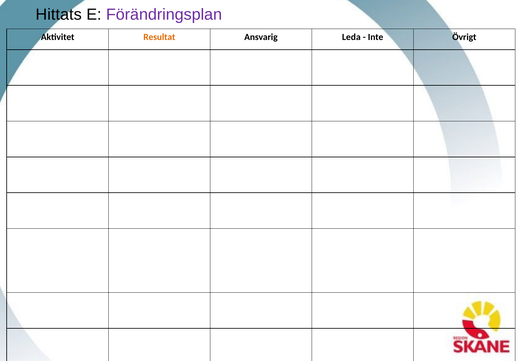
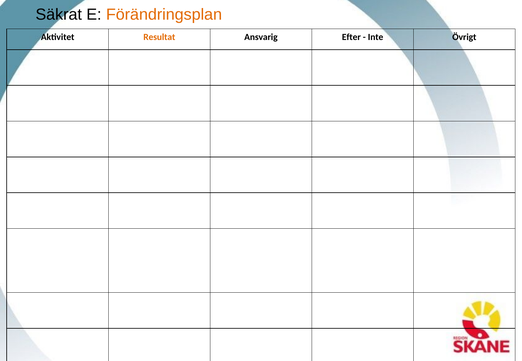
Hittats: Hittats -> Säkrat (59, 15)
Förändringsplan colour: purple -> orange (164, 15)
Leda: Leda -> Efter (351, 37)
